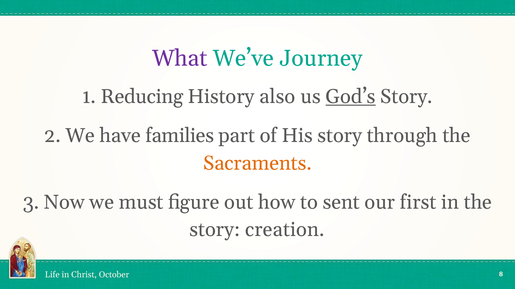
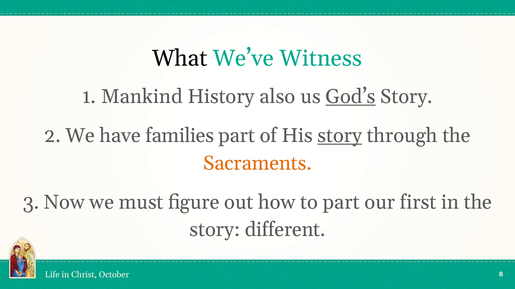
What colour: purple -> black (180, 58)
Journey: Journey -> Witness (321, 58)
Reducing: Reducing -> Mankind (142, 97)
story underline: none -> present (340, 136)
to sent: sent -> part (341, 203)
creation: creation -> different (285, 230)
